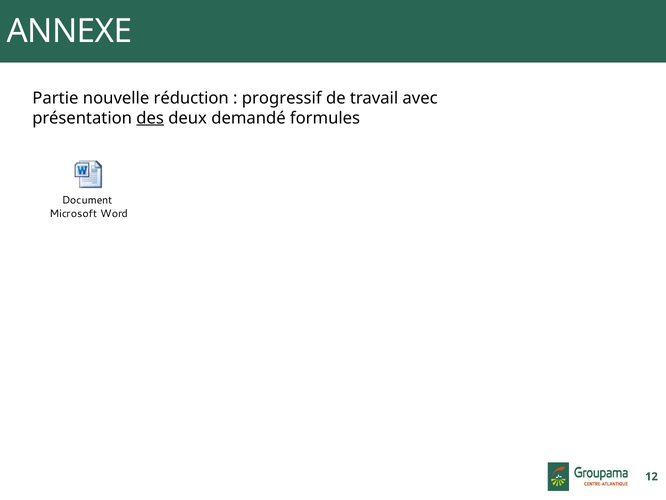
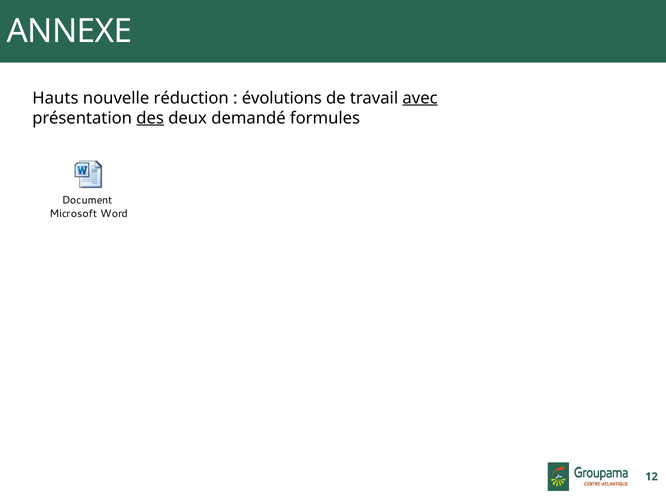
Partie: Partie -> Hauts (55, 98)
progressif: progressif -> évolutions (282, 98)
avec underline: none -> present (420, 98)
